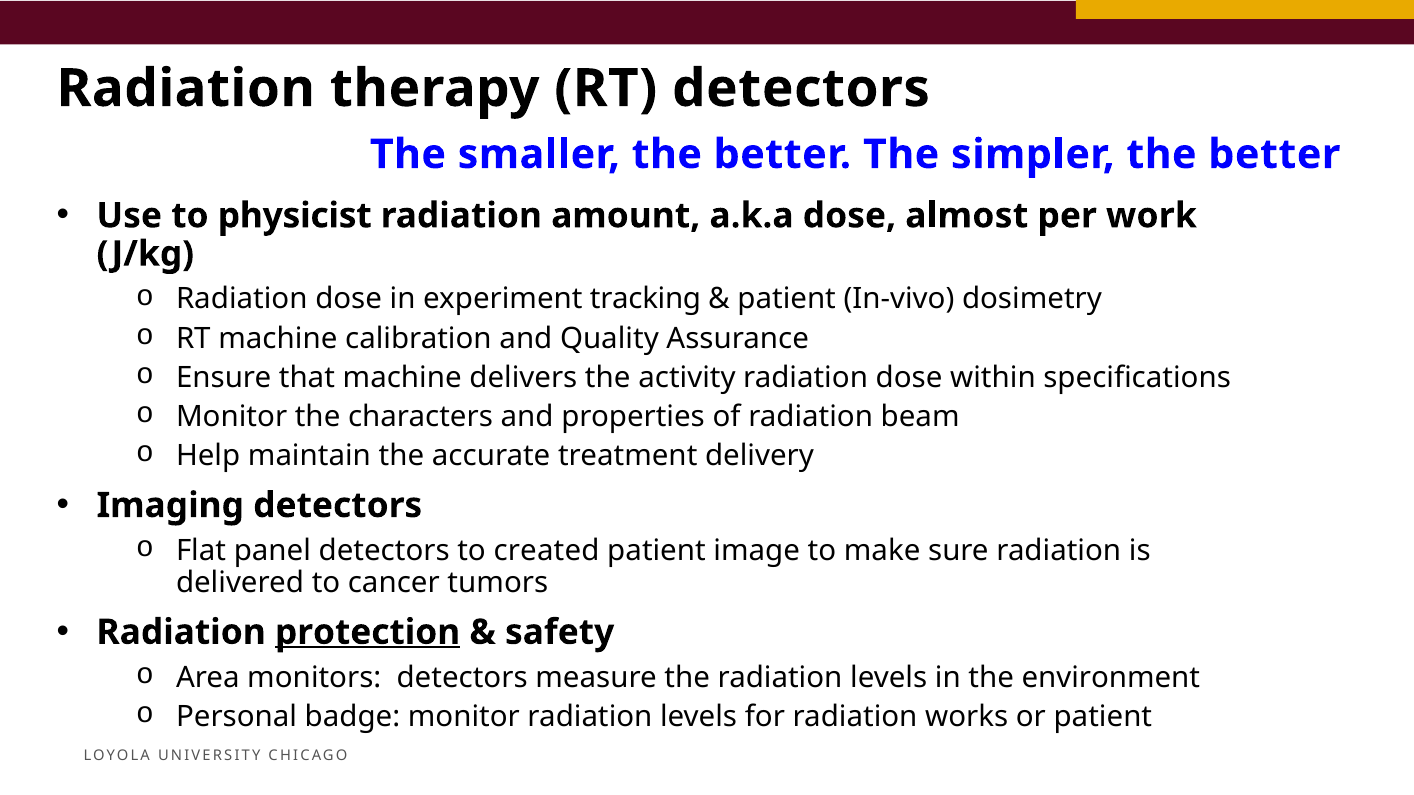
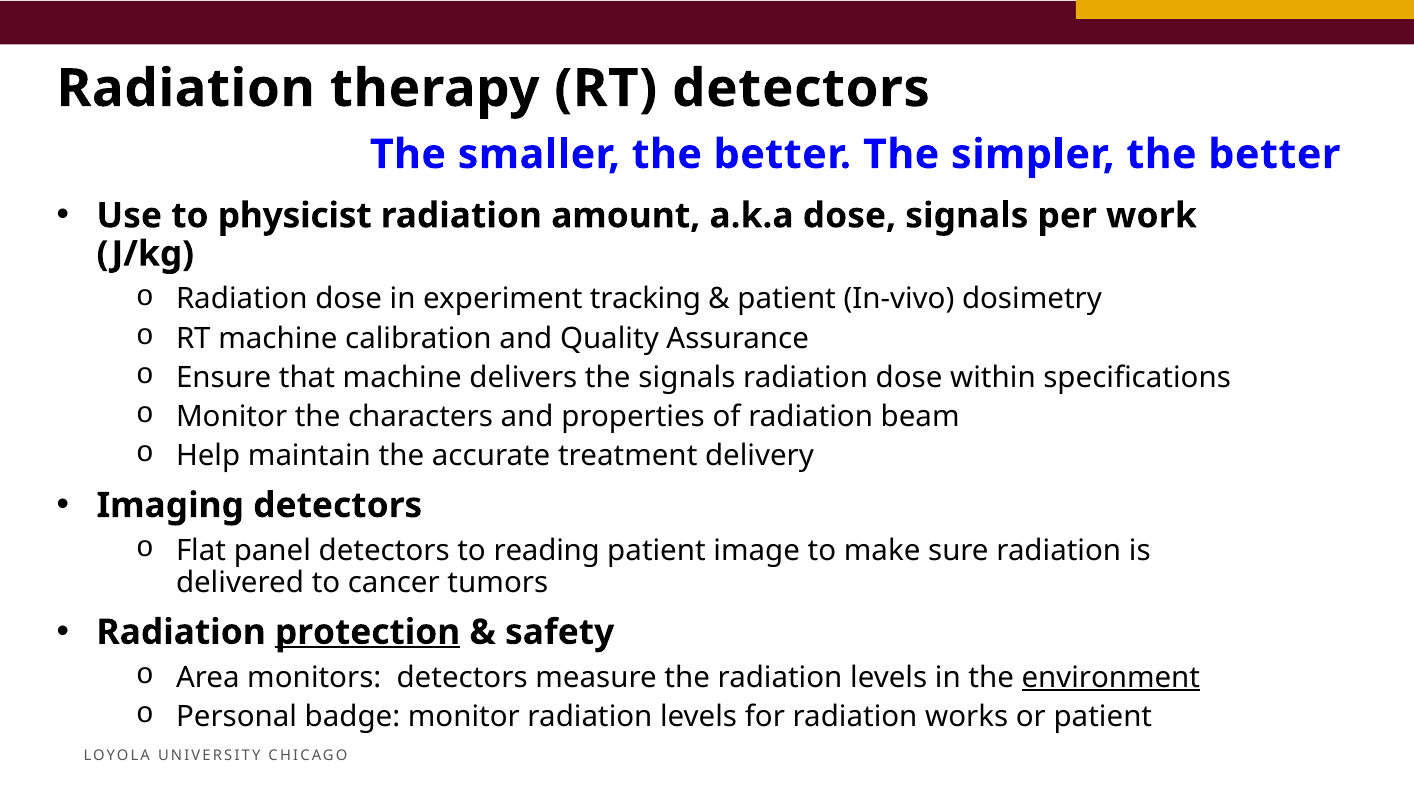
dose almost: almost -> signals (967, 216)
the activity: activity -> signals (687, 378)
created: created -> reading (547, 551)
environment underline: none -> present (1111, 678)
